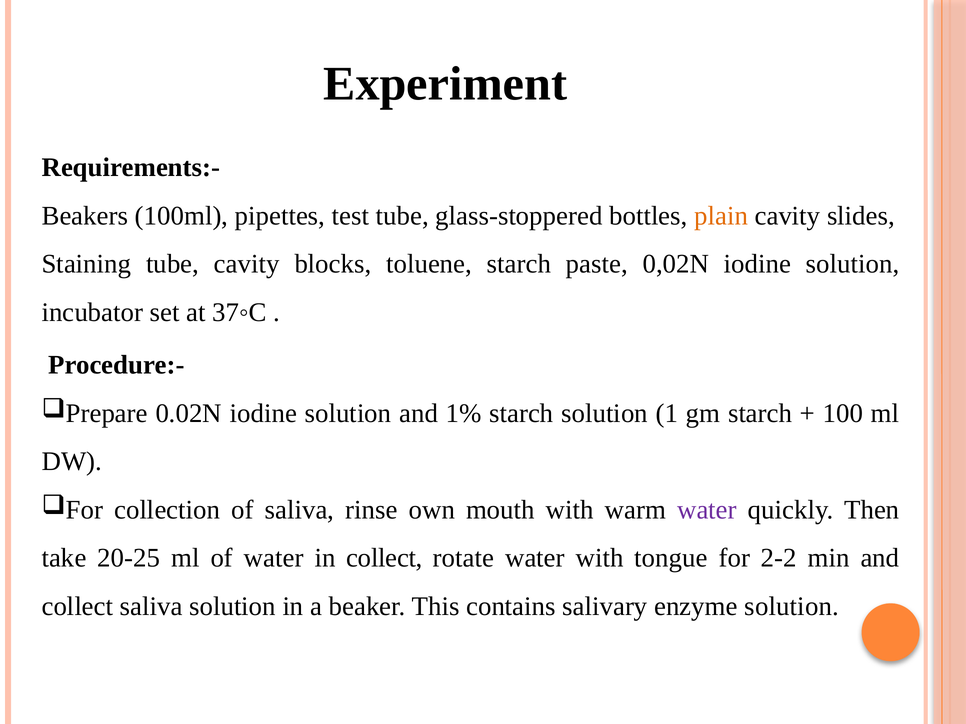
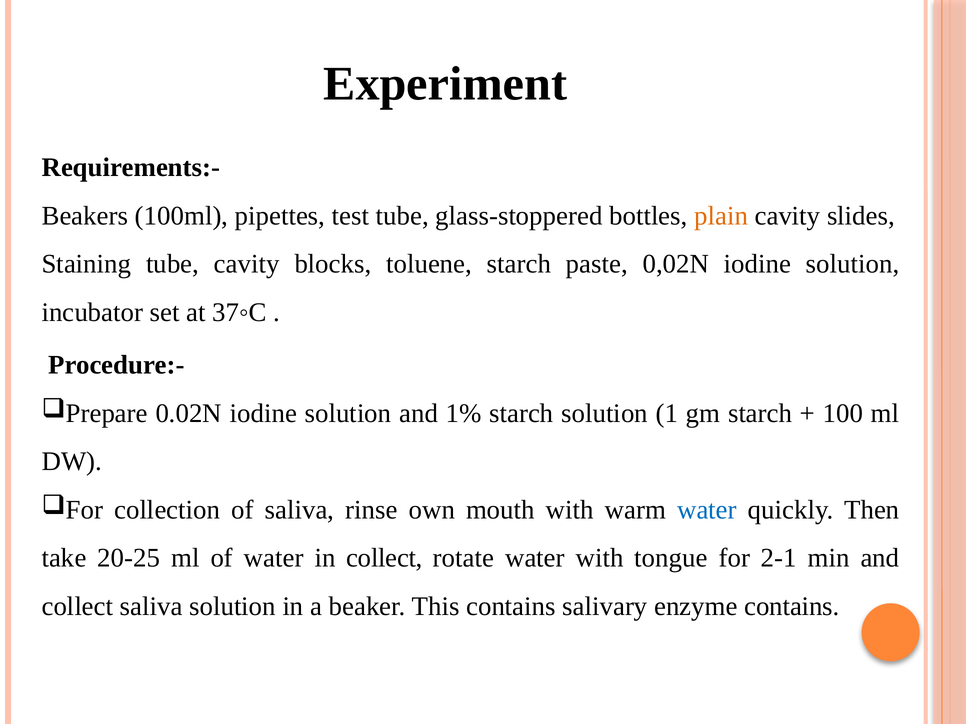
water colour: purple -> blue (707, 510)
2-2: 2-2 -> 2-1 (779, 558)
enzyme solution: solution -> contains (792, 607)
